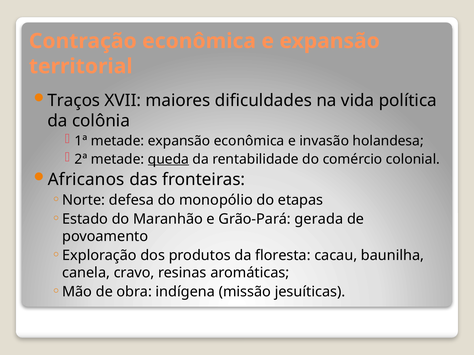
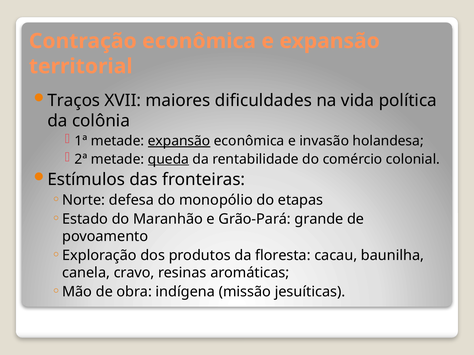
expansão underline: none -> present (179, 141)
Africanos: Africanos -> Estímulos (86, 180)
gerada: gerada -> grande (319, 219)
